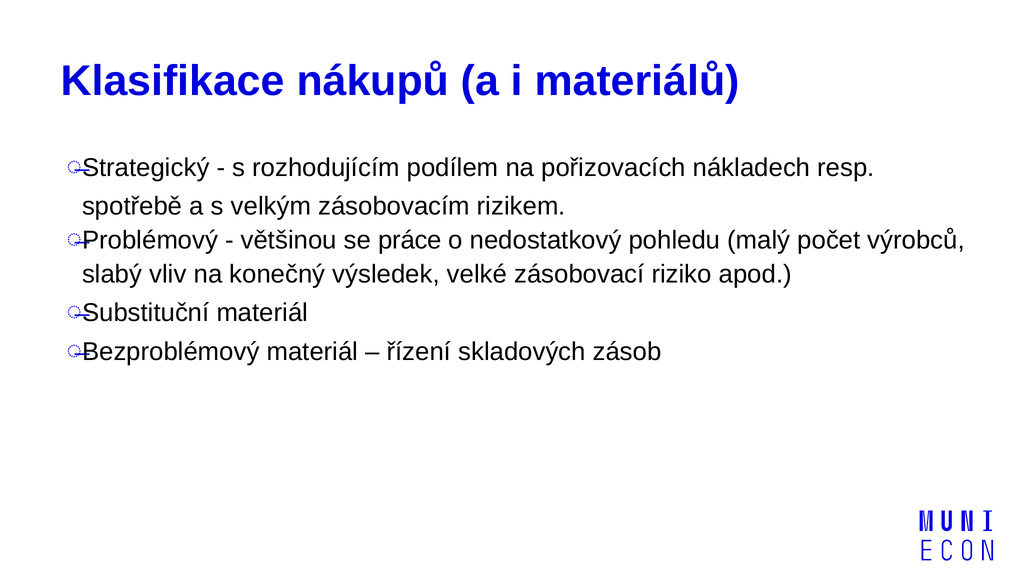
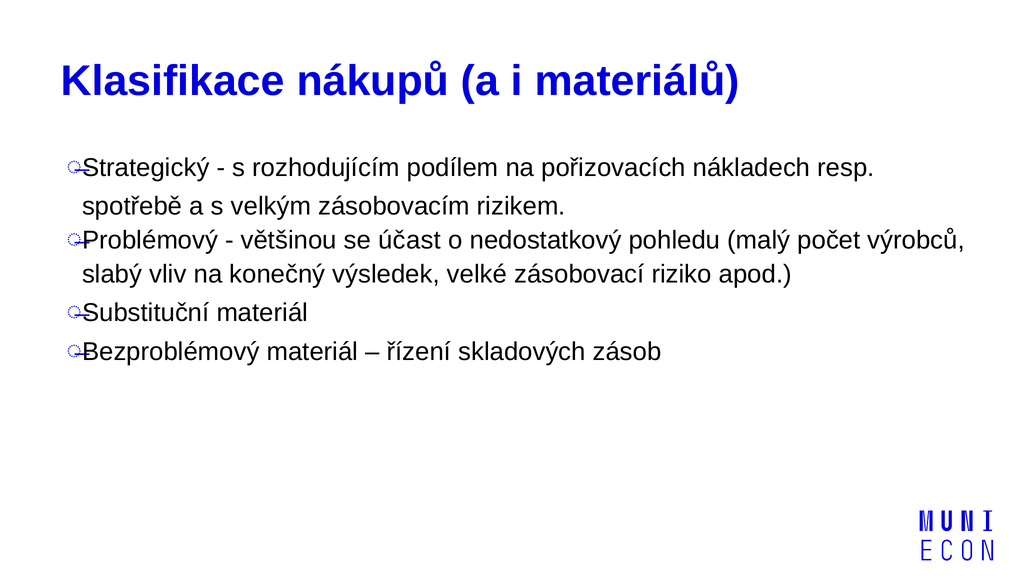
práce: práce -> účast (410, 241)
